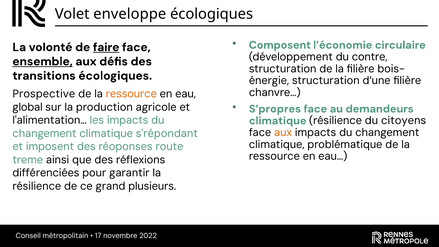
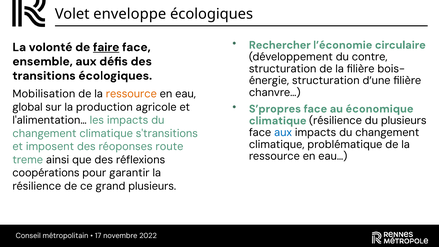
Composent: Composent -> Rechercher (280, 45)
ensemble underline: present -> none (43, 61)
Prospective: Prospective -> Mobilisation (44, 94)
demandeurs: demandeurs -> économique (380, 109)
du citoyens: citoyens -> plusieurs (404, 121)
aux colour: orange -> blue (283, 133)
s'répondant: s'répondant -> s'transitions (167, 133)
différenciées: différenciées -> coopérations (46, 173)
